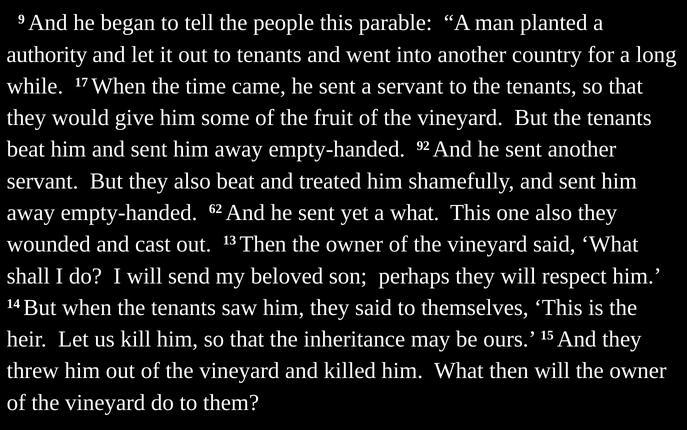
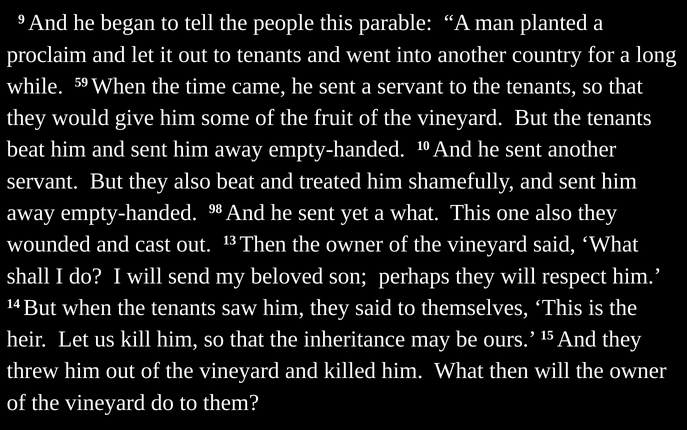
authority: authority -> proclaim (47, 54)
17: 17 -> 59 (81, 82)
92: 92 -> 10 (423, 145)
62: 62 -> 98 (216, 209)
